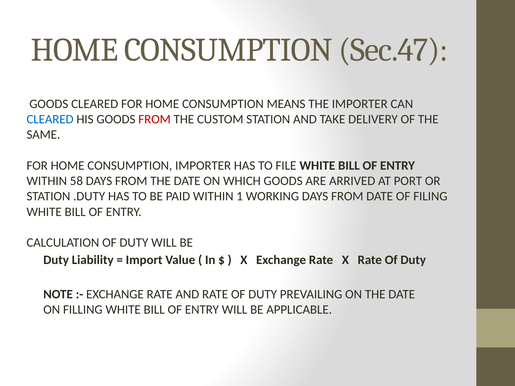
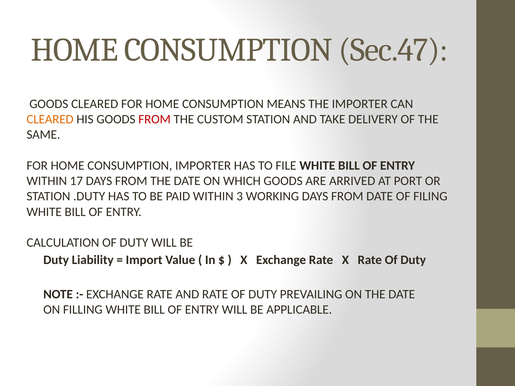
CLEARED colour: blue -> orange (50, 119)
58: 58 -> 17 (76, 181)
1: 1 -> 3 (240, 197)
